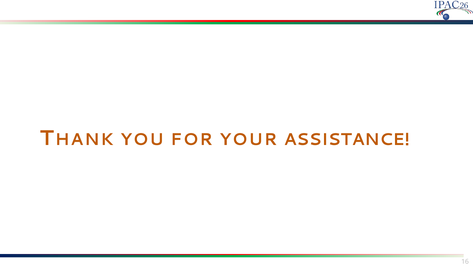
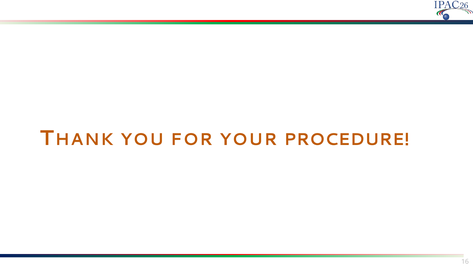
ASSISTANCE: ASSISTANCE -> PROCEDURE (347, 140)
